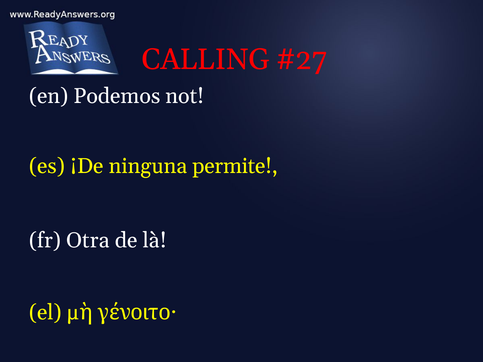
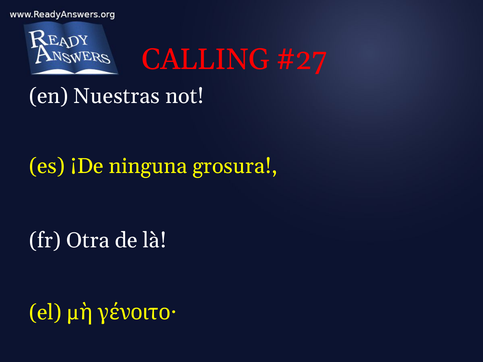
Podemos: Podemos -> Nuestras (117, 96)
permite: permite -> grosura (235, 166)
